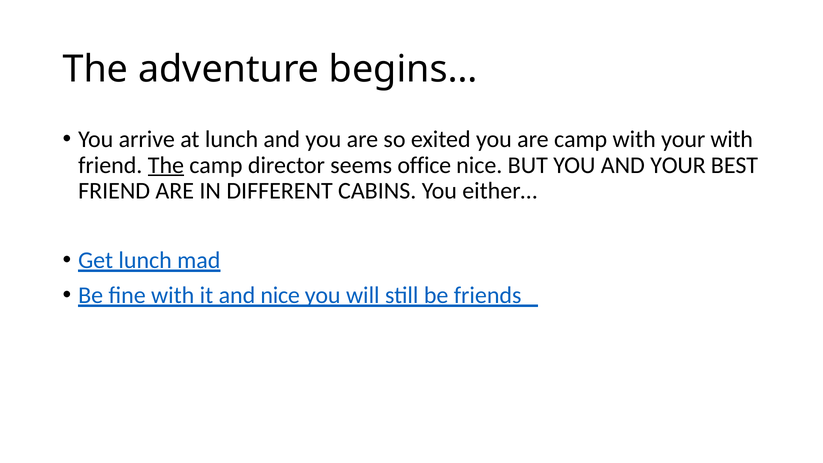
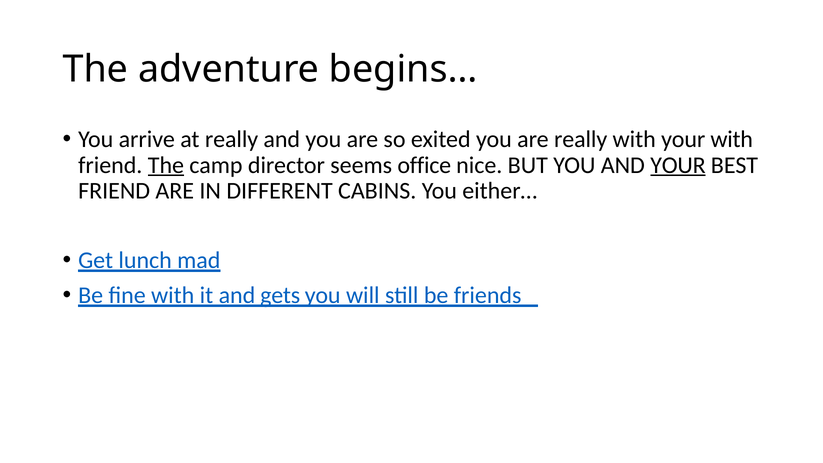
at lunch: lunch -> really (232, 139)
are camp: camp -> really (581, 139)
YOUR underline: none -> present (678, 165)
and nice: nice -> gets (280, 295)
